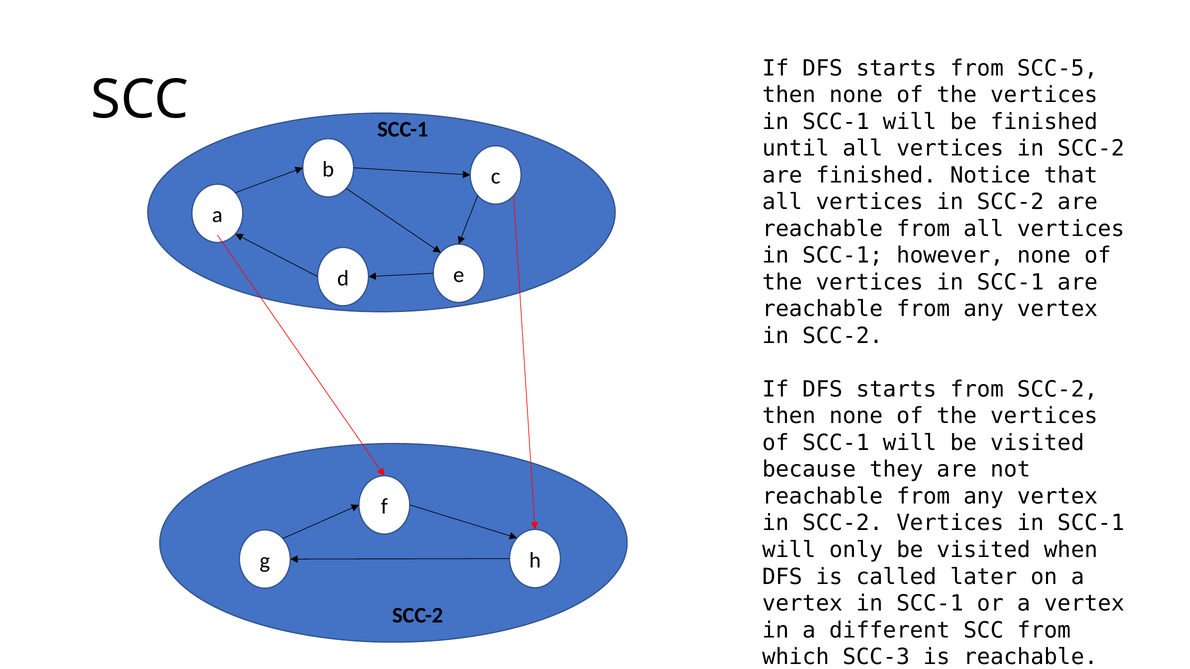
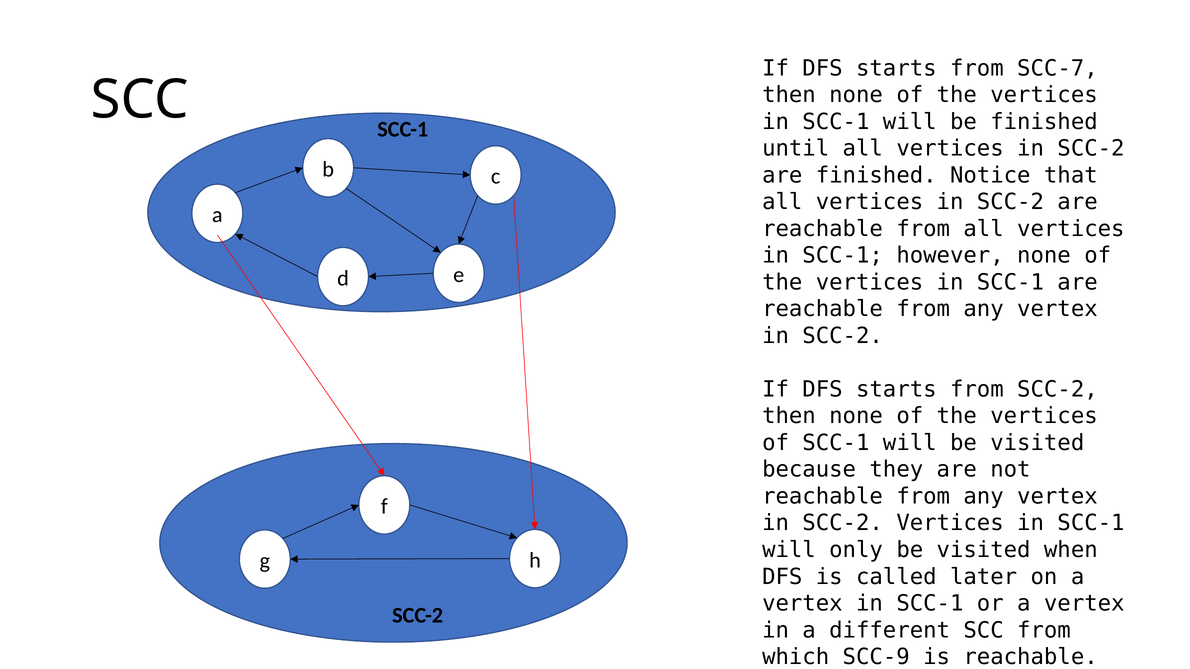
SCC-5: SCC-5 -> SCC-7 (1057, 68)
SCC-3: SCC-3 -> SCC-9 (876, 657)
